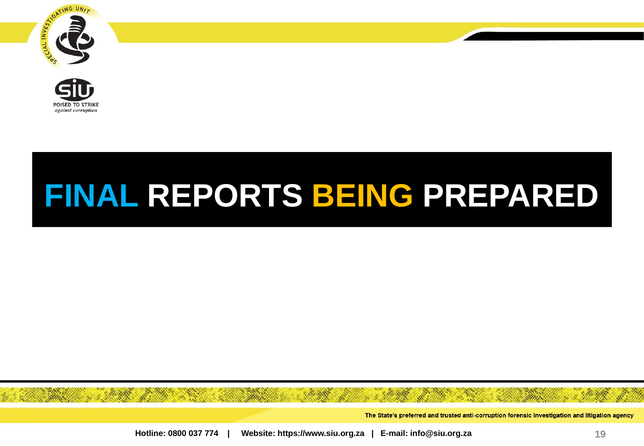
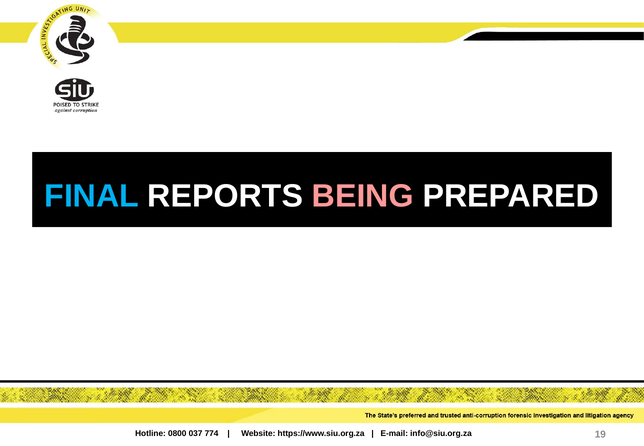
BEING colour: yellow -> pink (363, 196)
